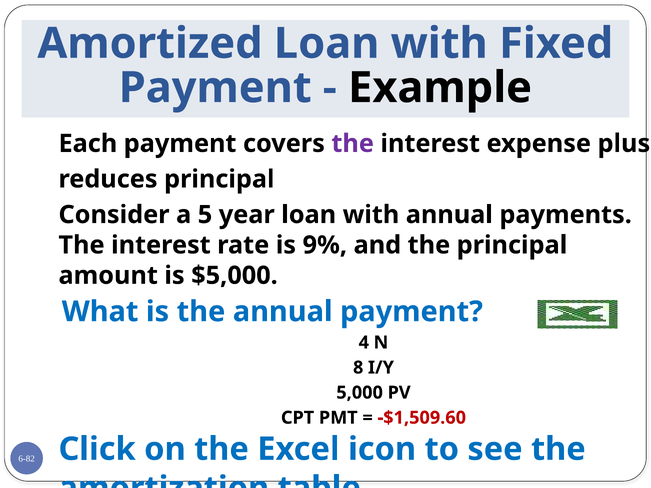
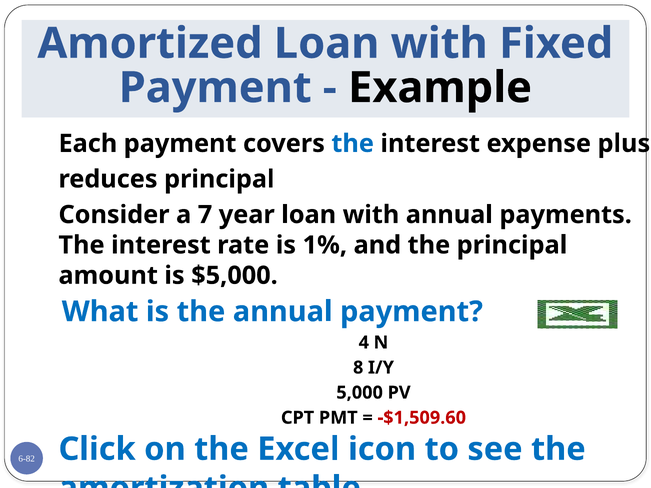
the colour: purple -> blue (353, 144)
5: 5 -> 7 (205, 215)
9%: 9% -> 1% (325, 245)
